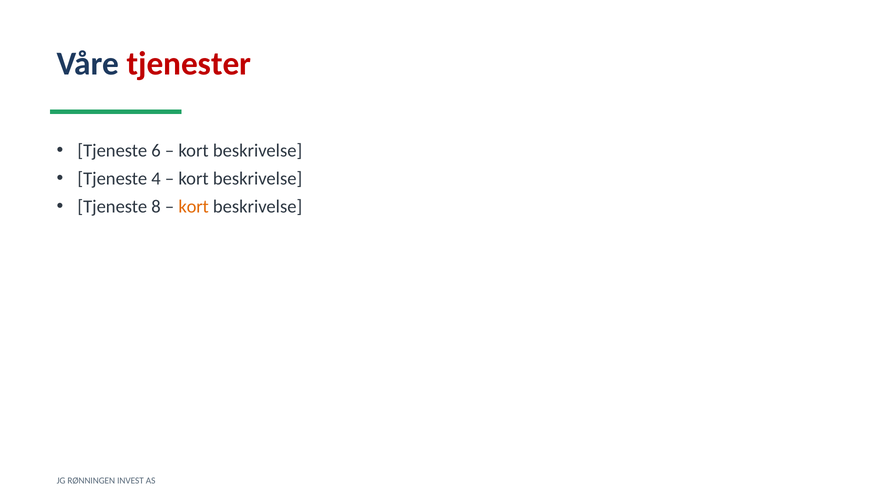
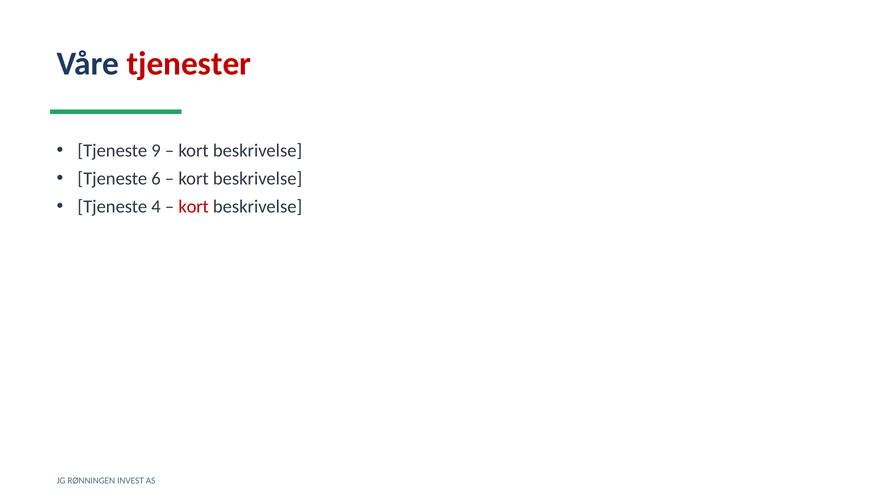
6: 6 -> 9 (156, 151)
4: 4 -> 6 (156, 179)
8: 8 -> 4 (156, 206)
kort colour: orange -> red (194, 206)
